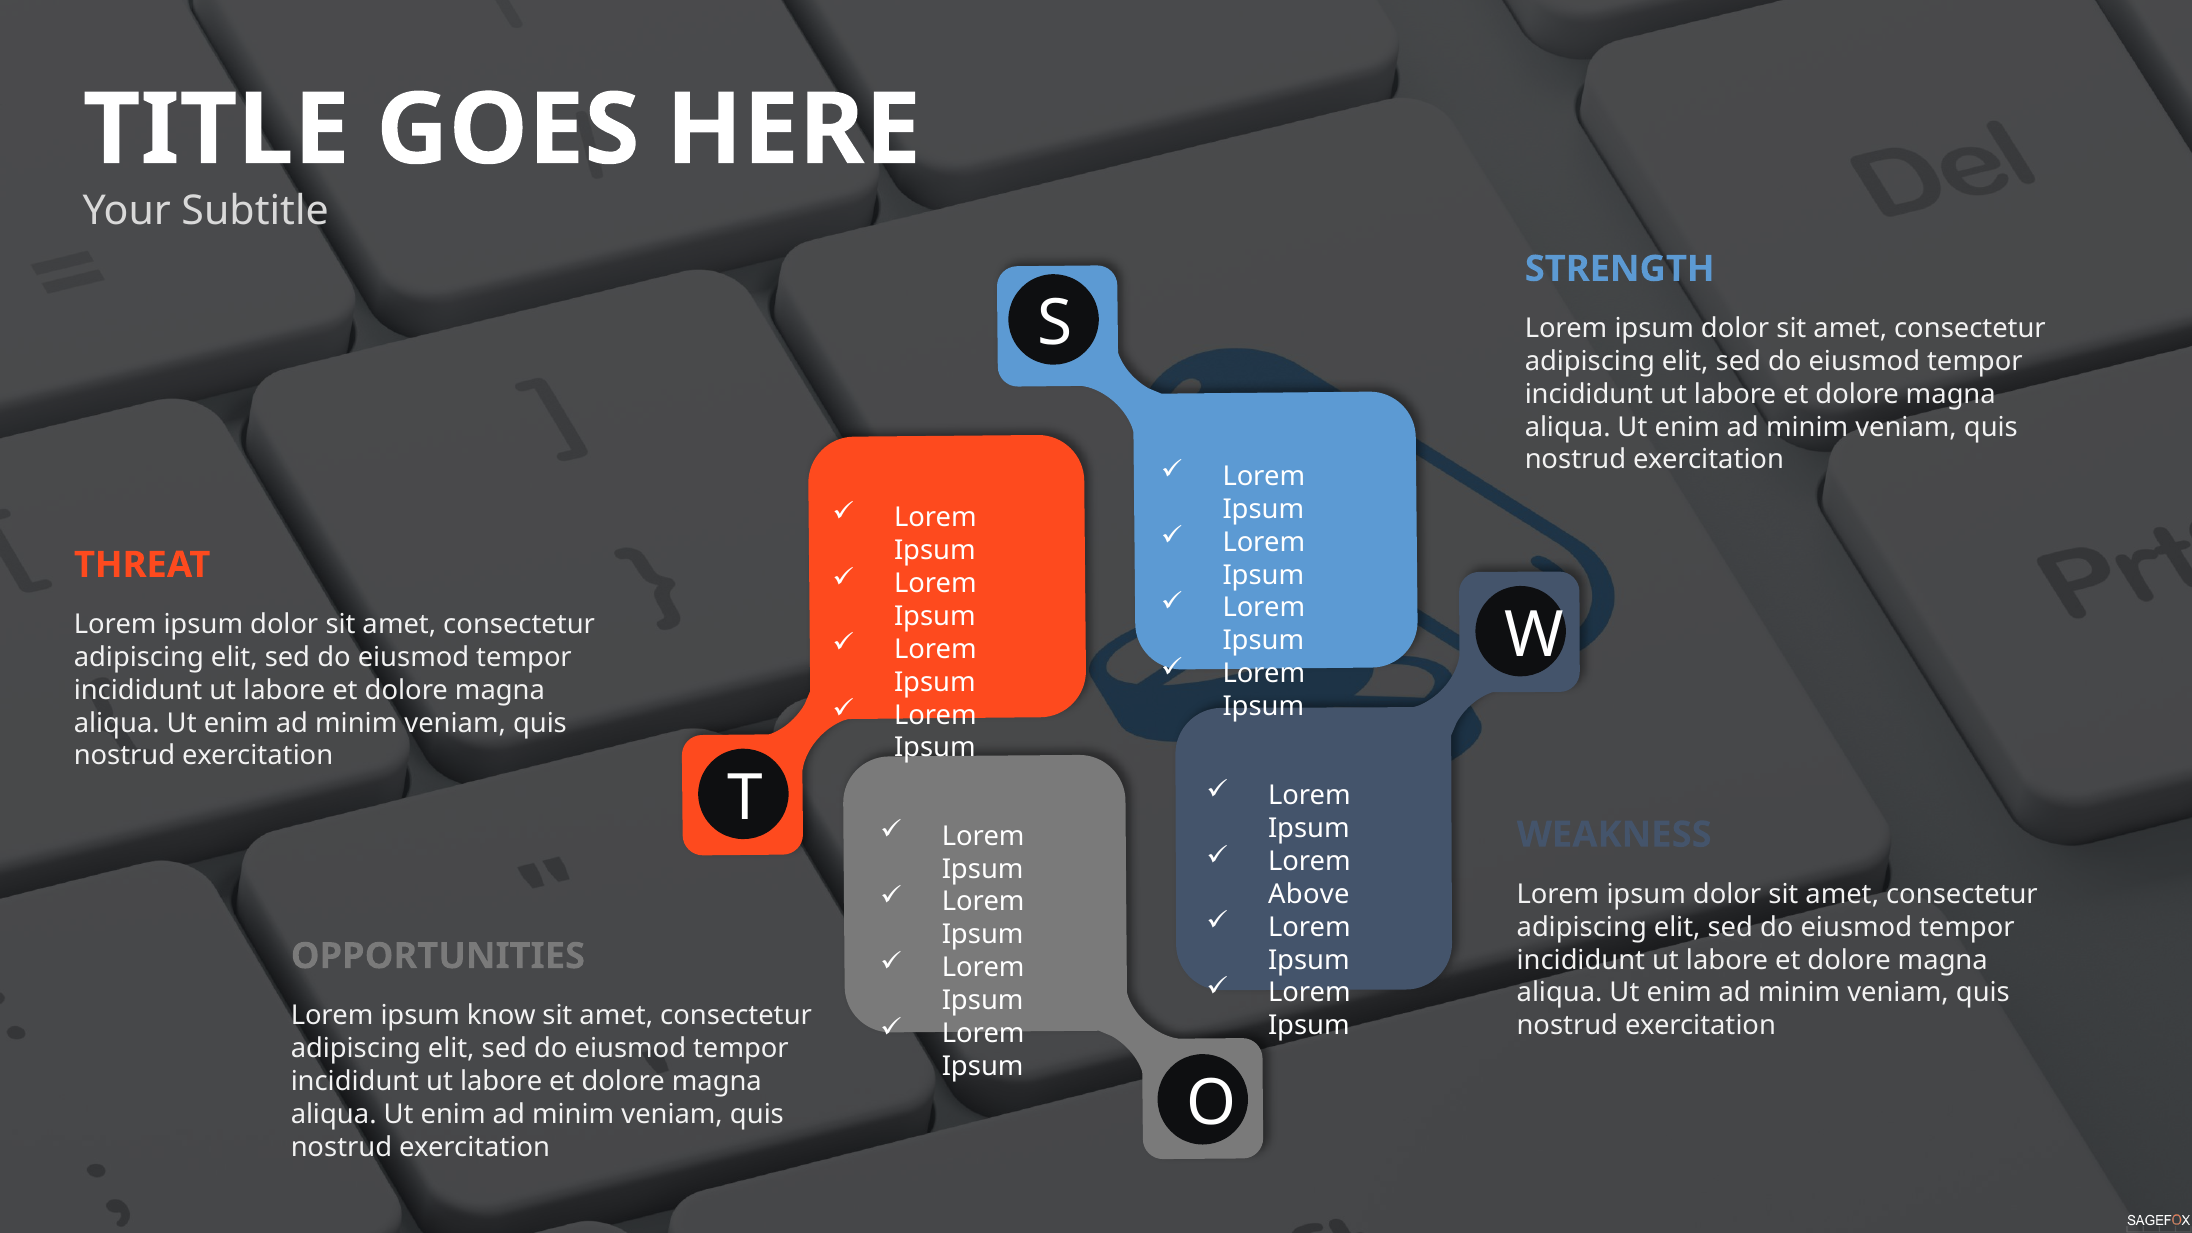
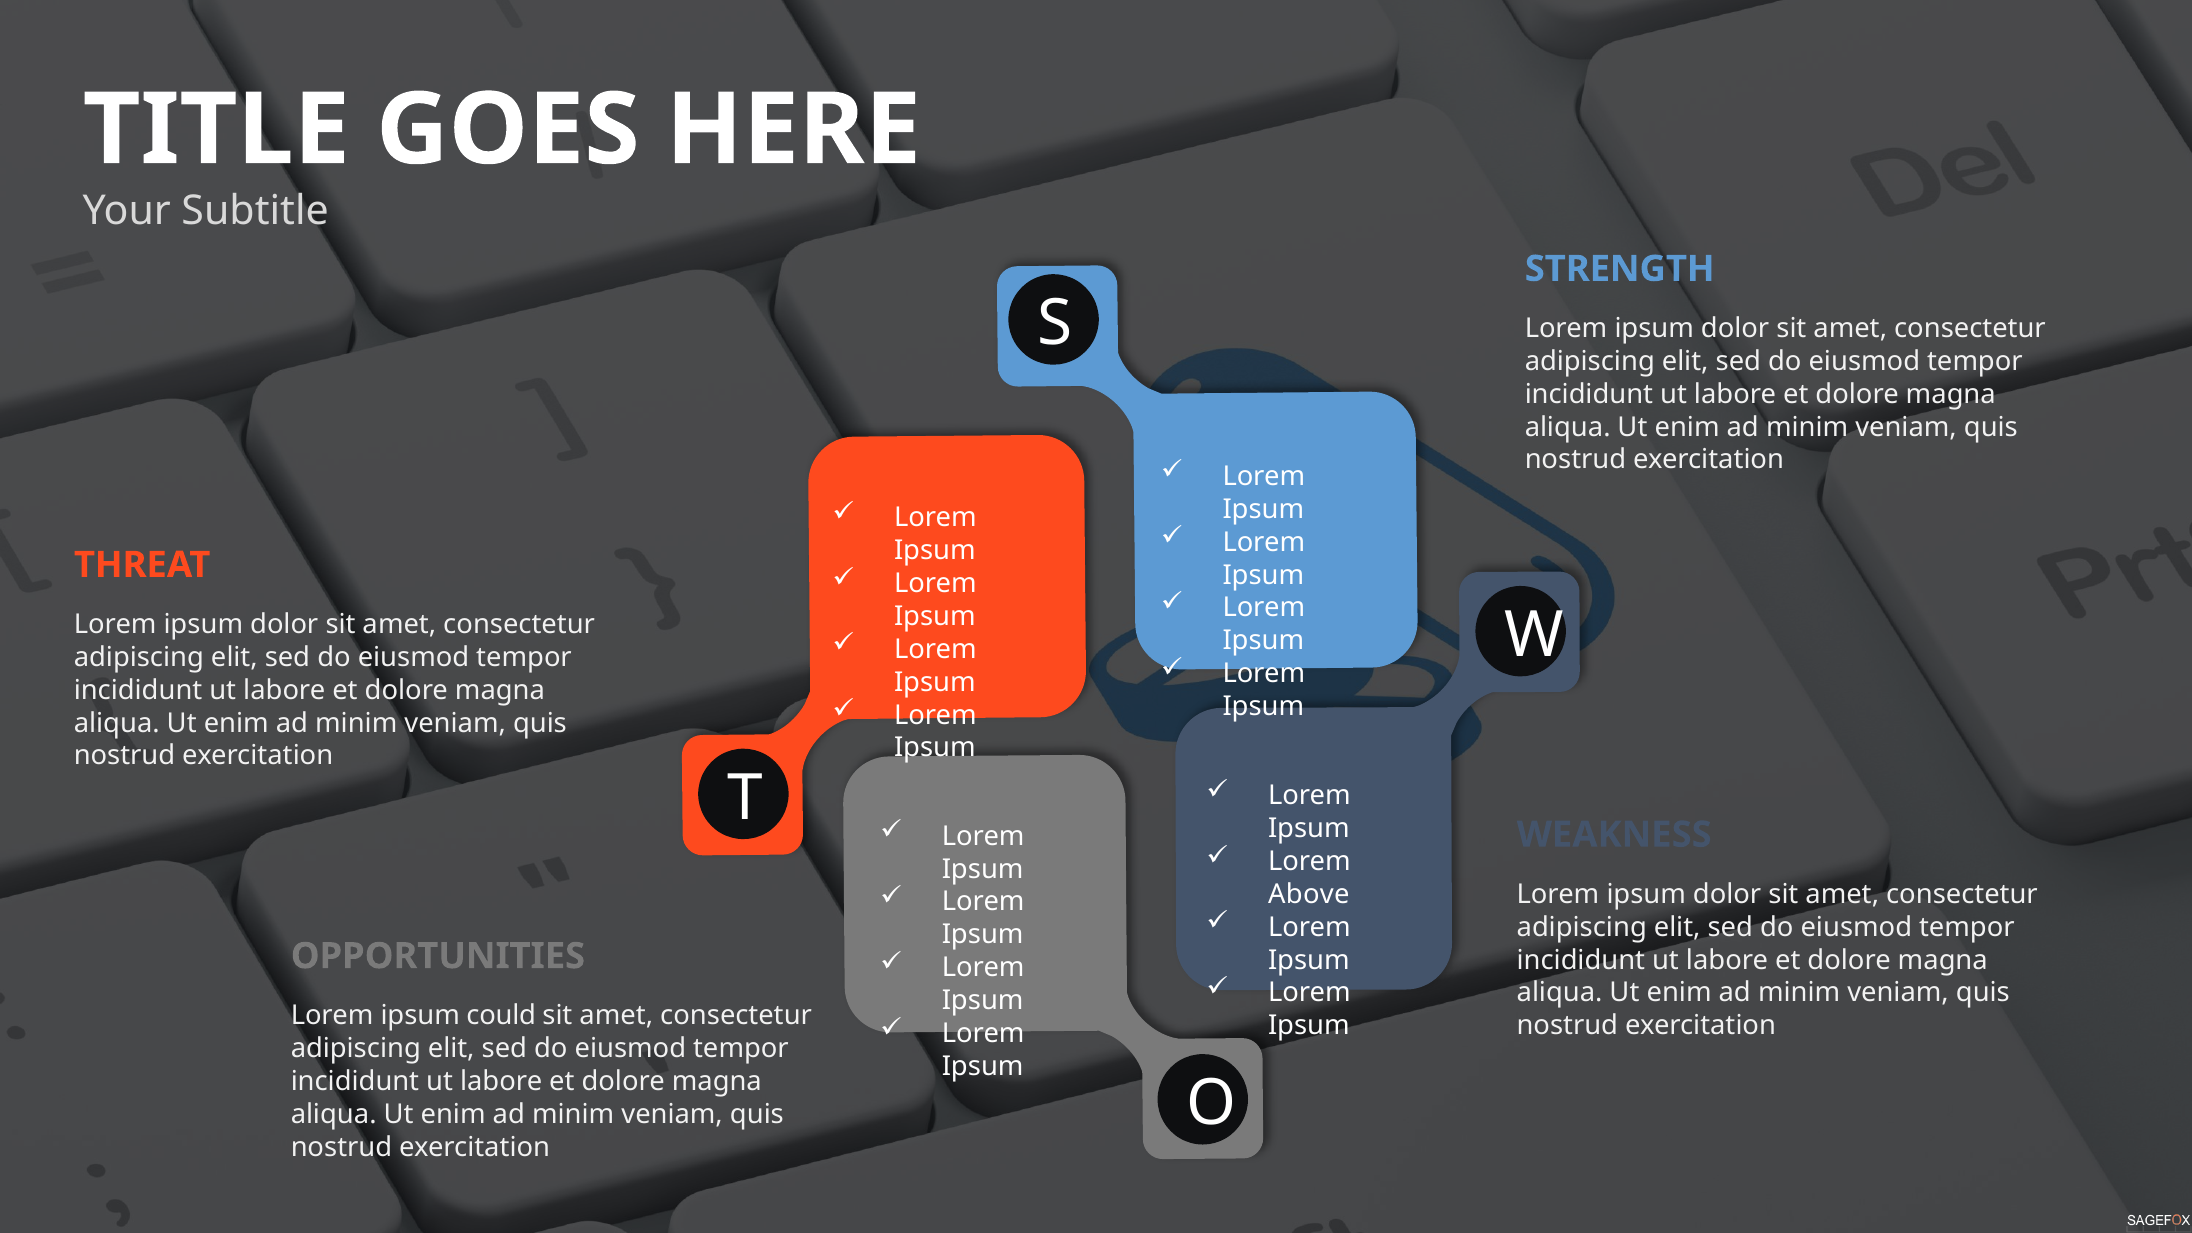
know: know -> could (501, 1016)
